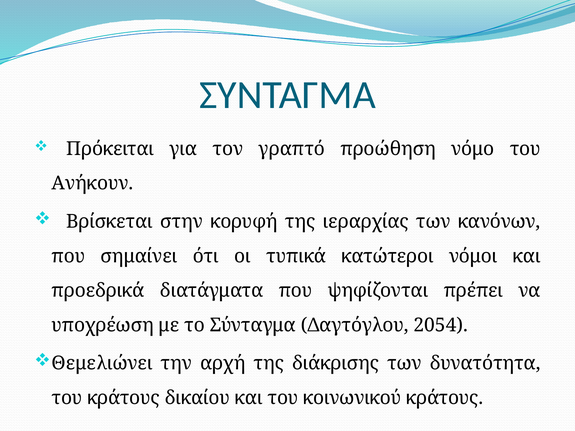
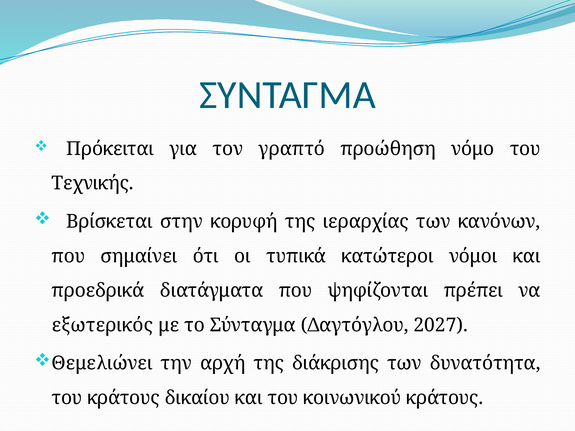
Ανήκουν: Ανήκουν -> Τεχνικής (93, 183)
υποχρέωση: υποχρέωση -> εξωτερικός (103, 325)
2054: 2054 -> 2027 (441, 325)
